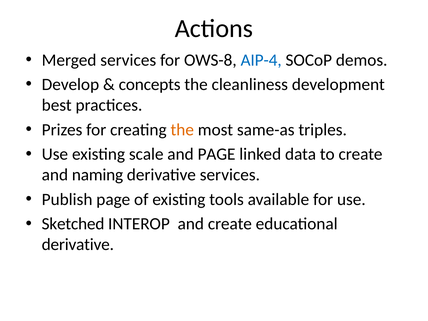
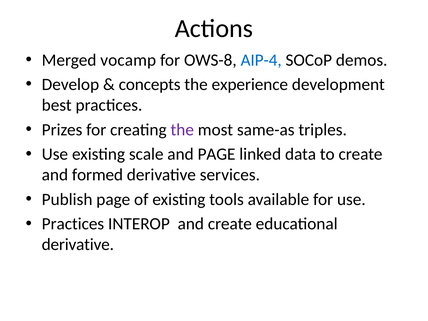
Merged services: services -> vocamp (128, 60)
cleanliness: cleanliness -> experience (250, 85)
the colour: orange -> purple (182, 130)
naming: naming -> formed (98, 175)
Sketched: Sketched -> Practices (73, 224)
